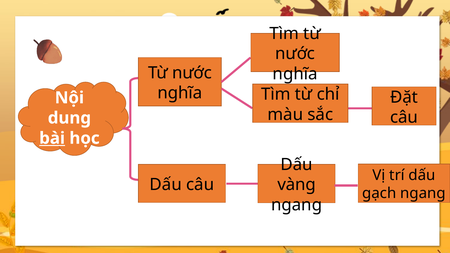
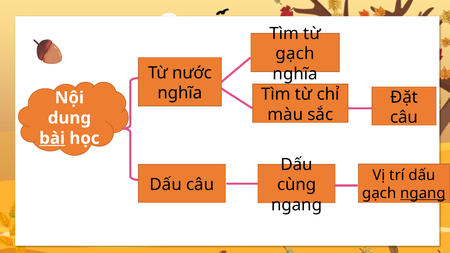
nước: nước -> gạch (295, 54)
vàng: vàng -> cùng (297, 185)
ngang underline: none -> present (423, 193)
